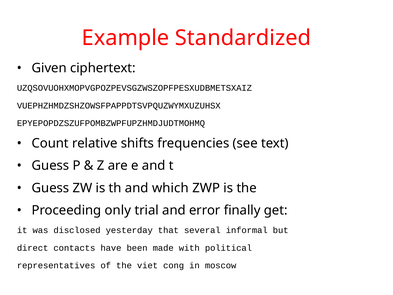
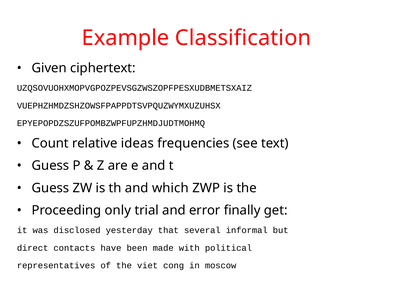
Standardized: Standardized -> Classification (243, 38)
shifts: shifts -> ideas (137, 143)
